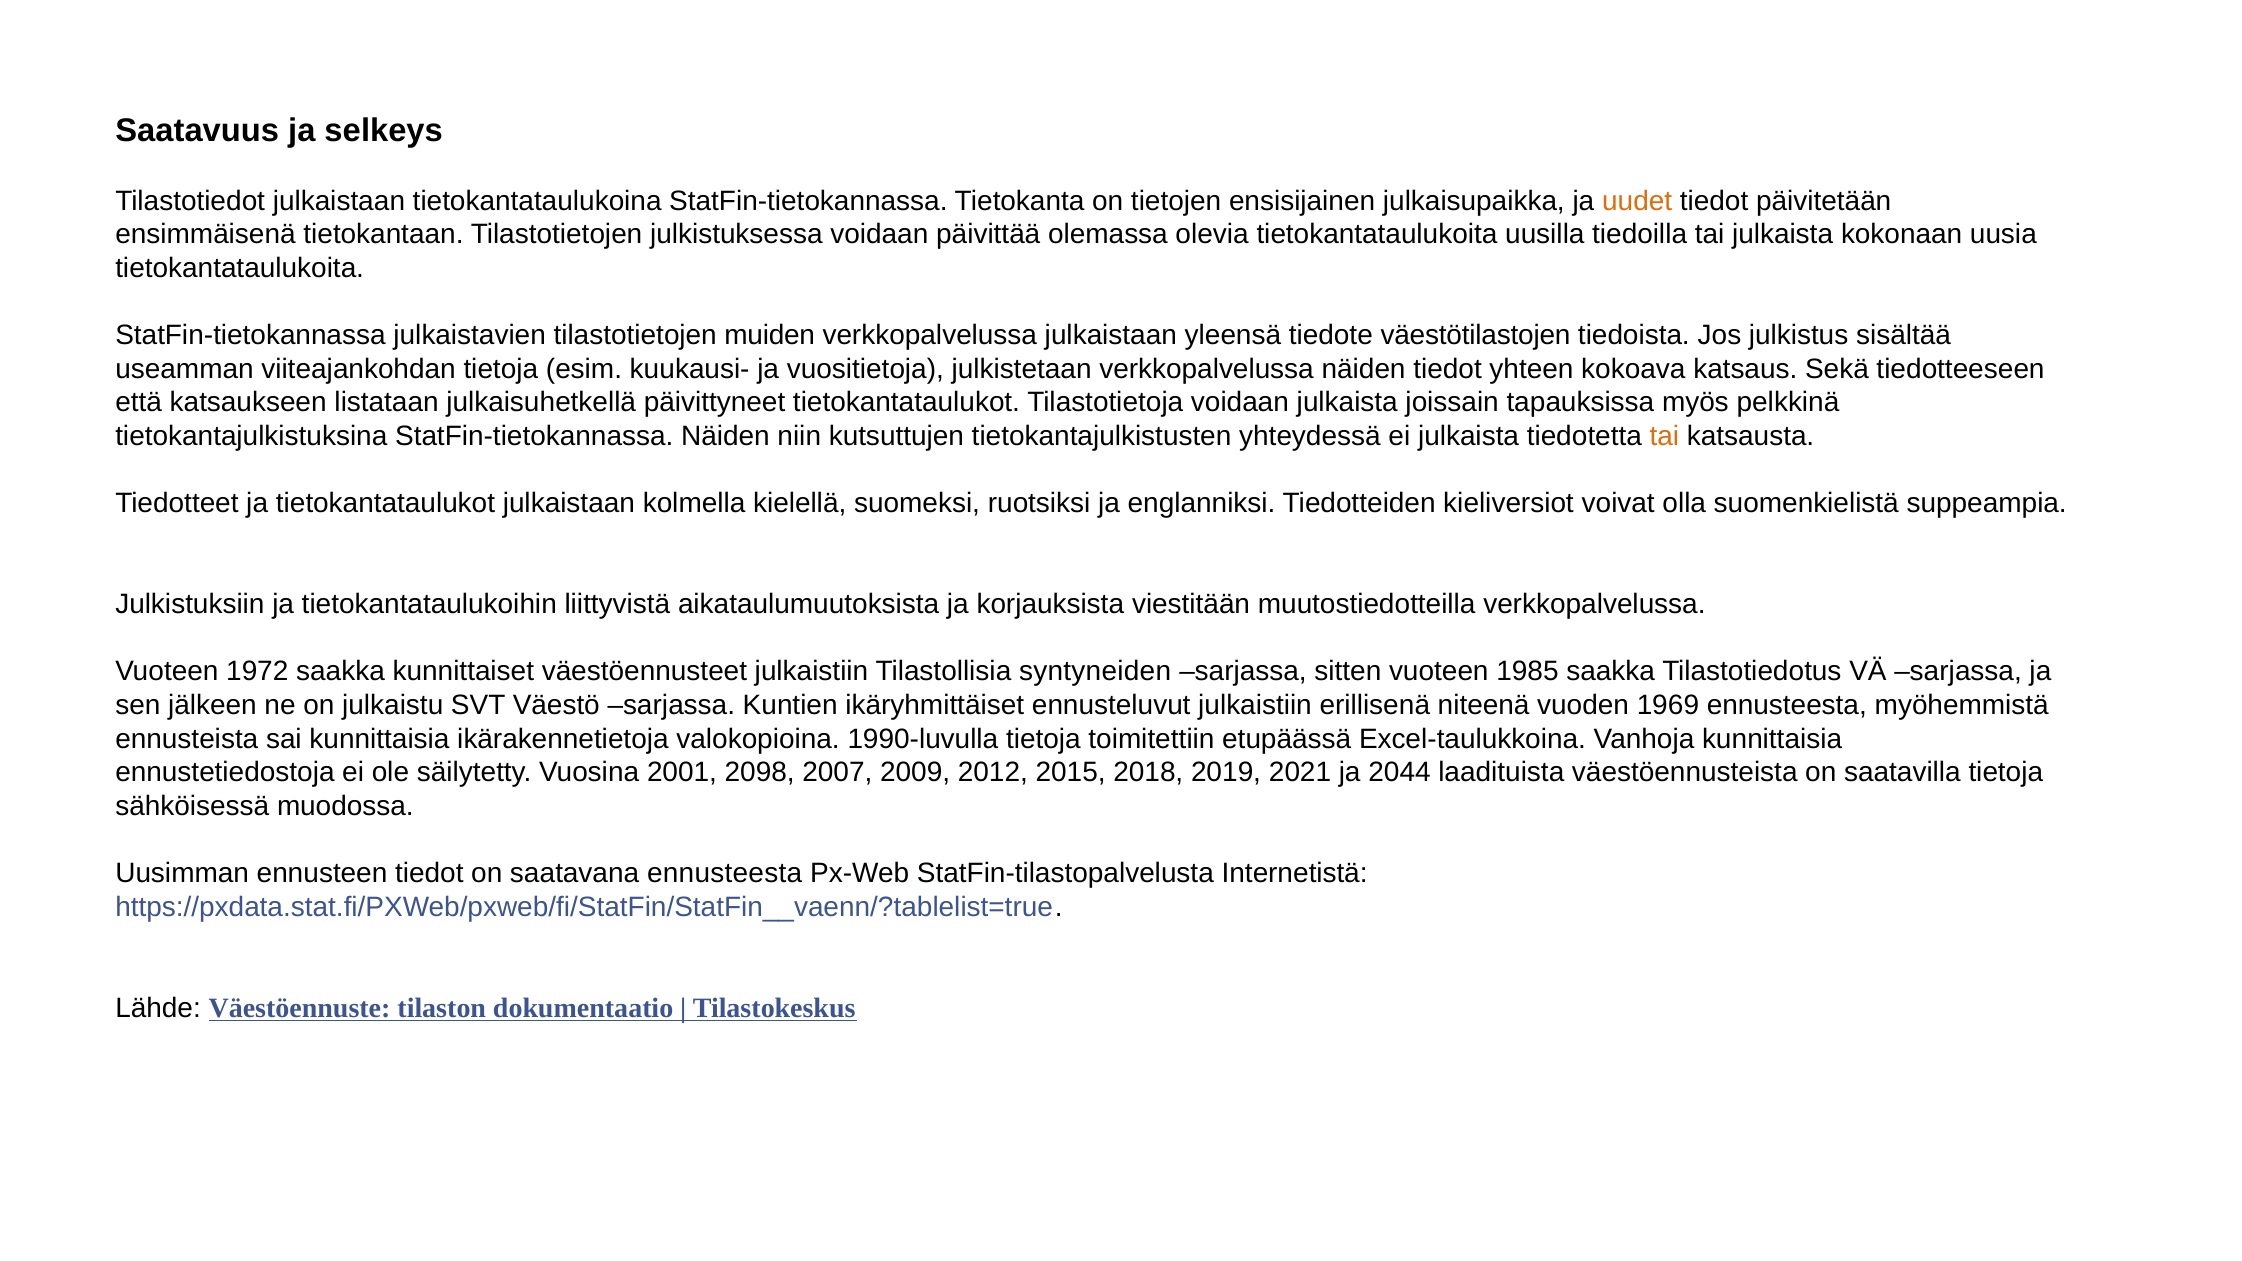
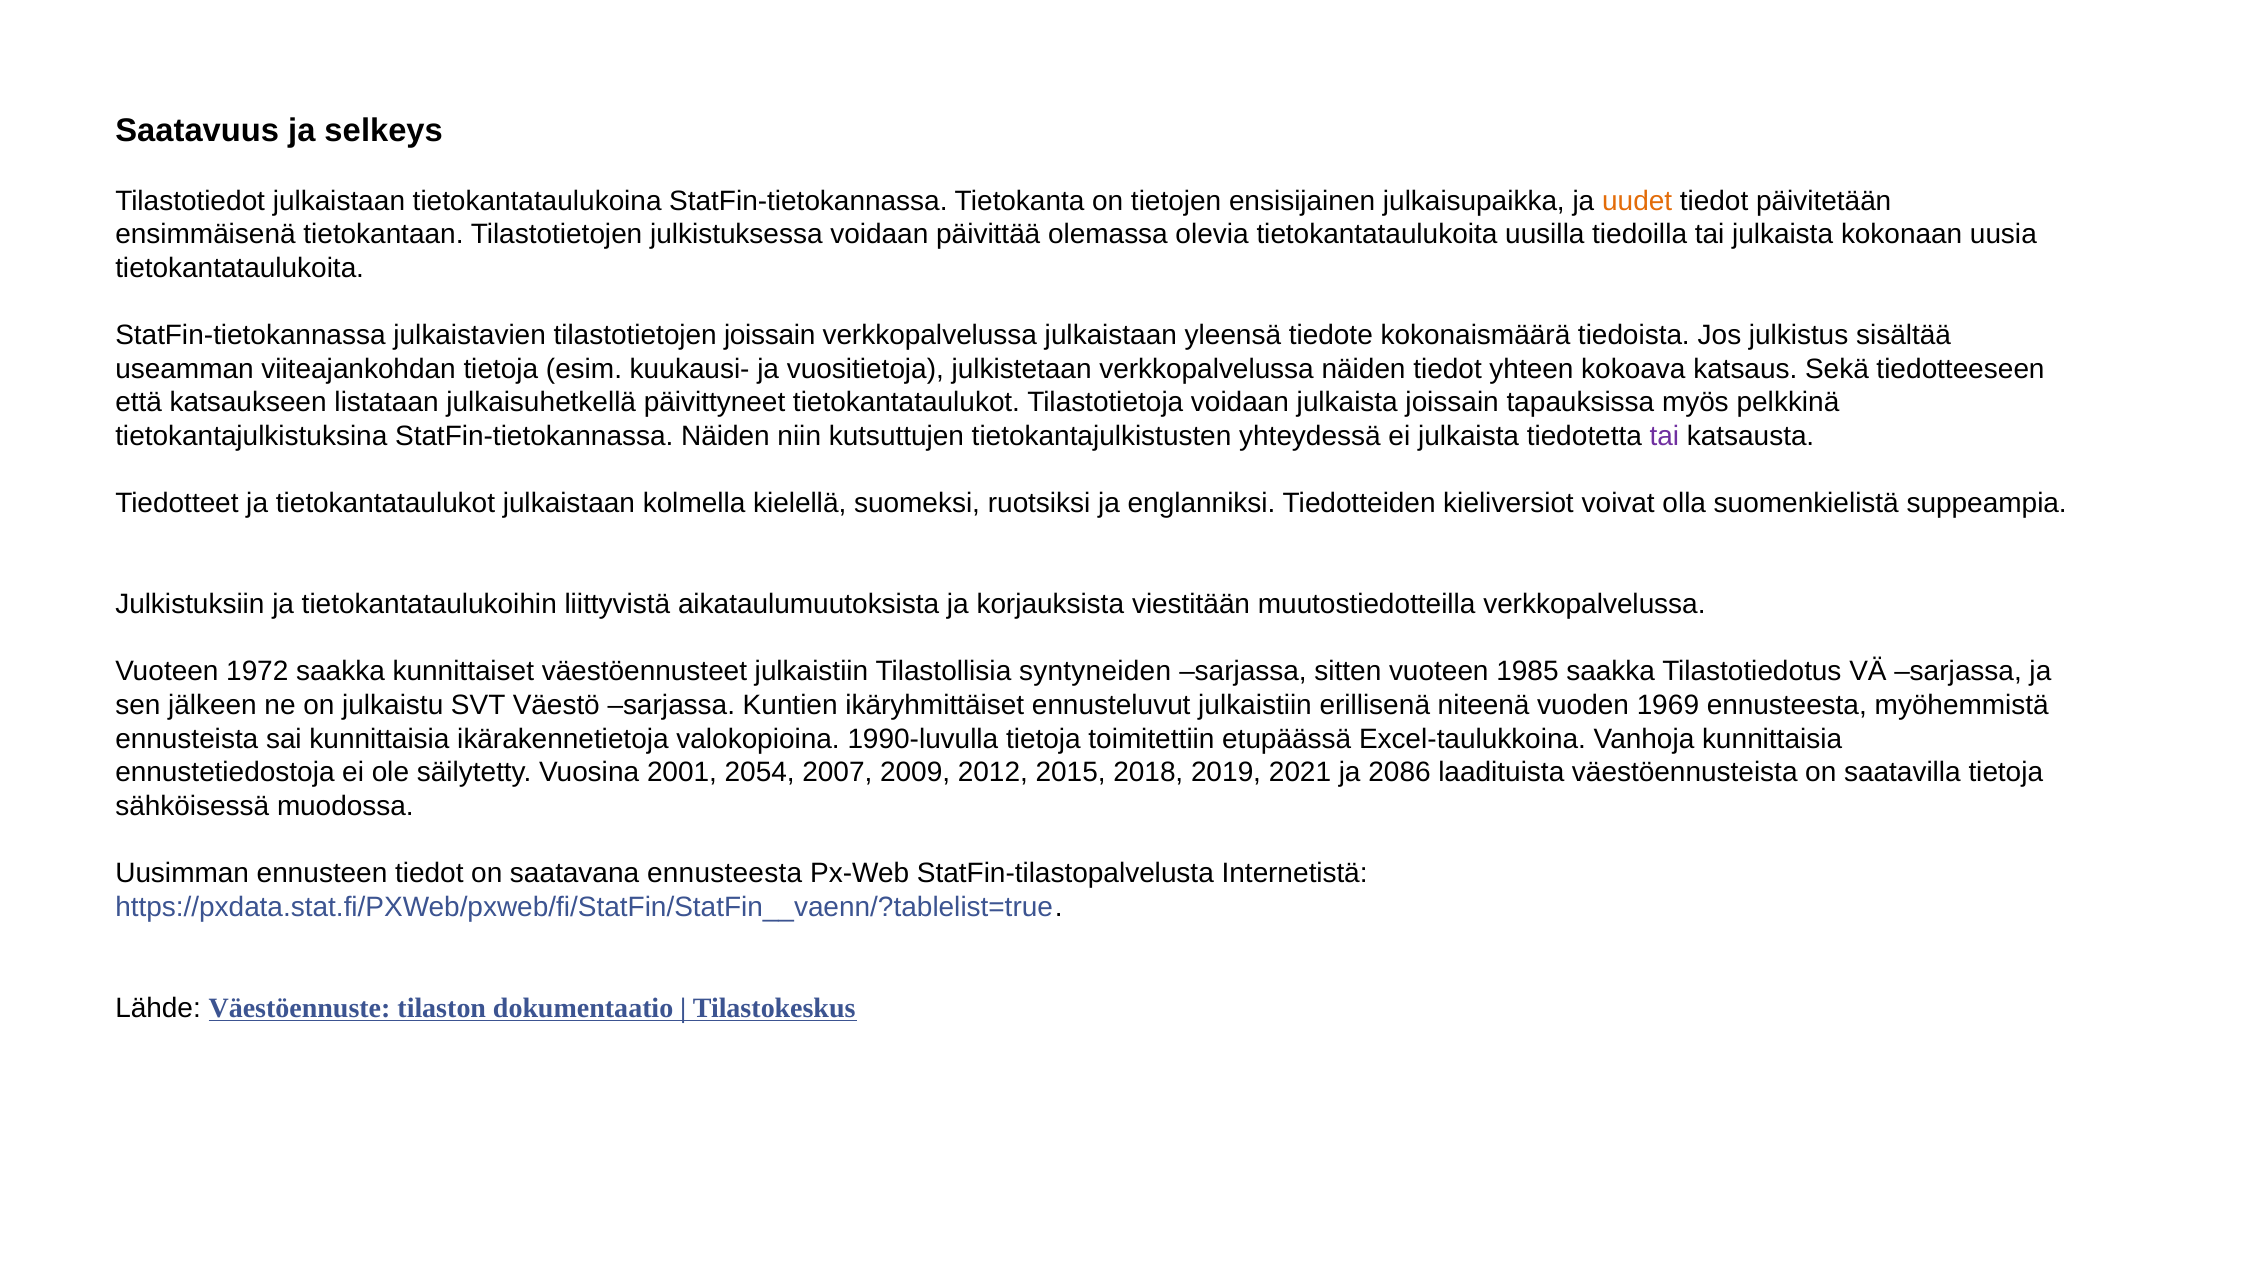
tilastotietojen muiden: muiden -> joissain (770, 335)
väestötilastojen: väestötilastojen -> kokonaismäärä (1475, 335)
tai colour: orange -> purple (1664, 436)
2098: 2098 -> 2054 (760, 773)
2044: 2044 -> 2086 (1400, 773)
